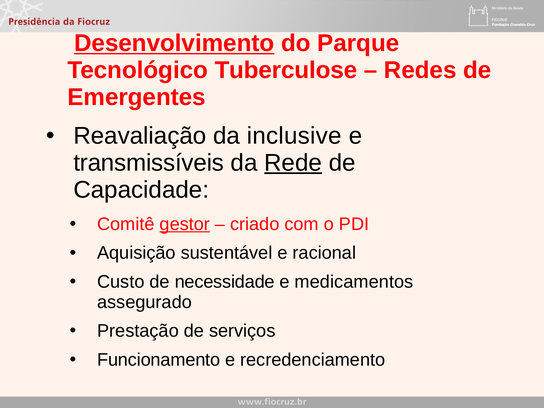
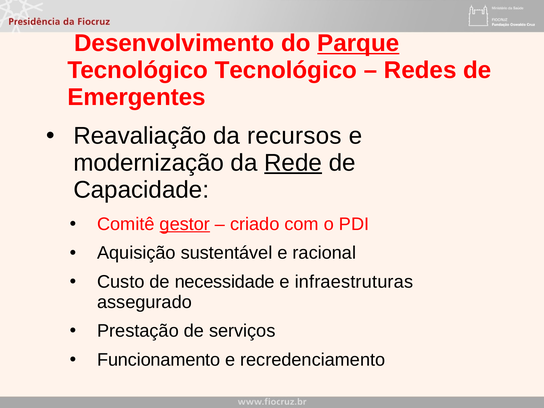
Desenvolvimento underline: present -> none (174, 43)
Parque underline: none -> present (358, 43)
Tecnológico Tuberculose: Tuberculose -> Tecnológico (286, 70)
inclusive: inclusive -> recursos (294, 136)
transmissíveis: transmissíveis -> modernização (149, 163)
medicamentos: medicamentos -> infraestruturas (354, 282)
